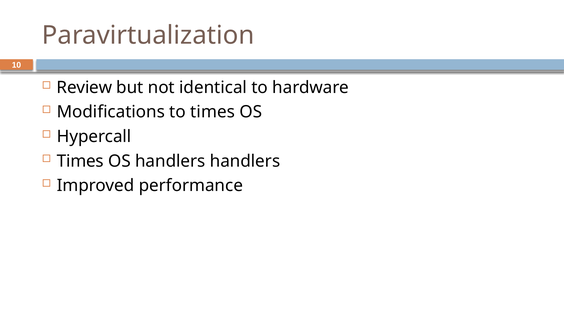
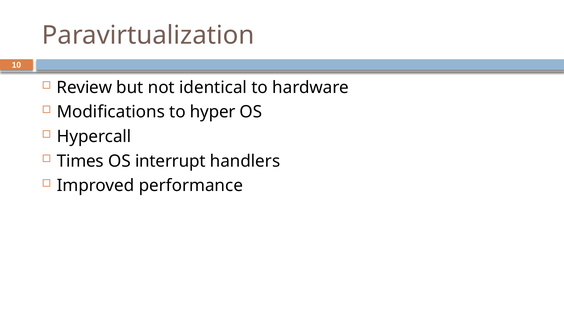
to times: times -> hyper (213, 112)
OS handlers: handlers -> interrupt (170, 161)
